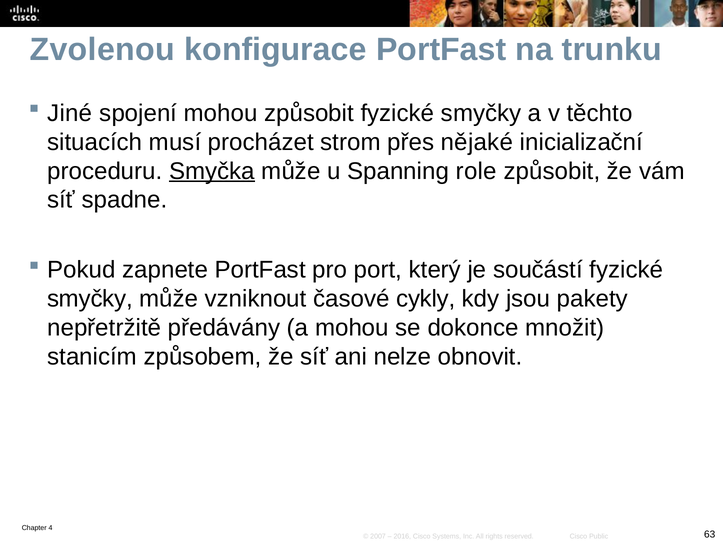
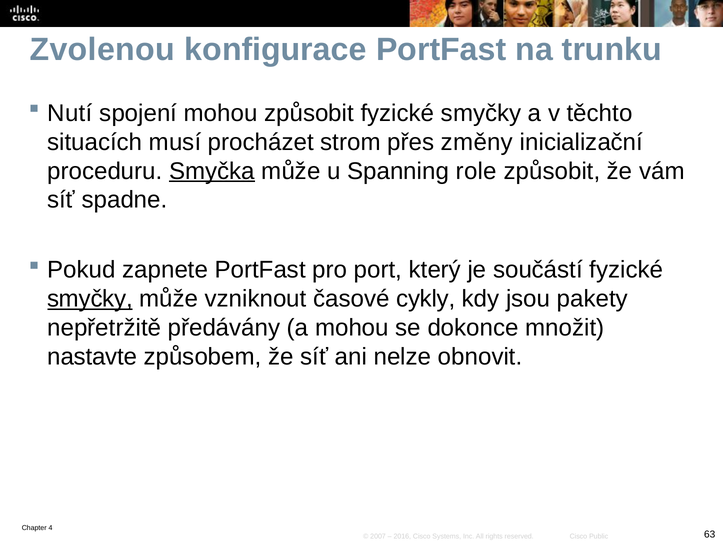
Jiné: Jiné -> Nutí (70, 113)
nějaké: nějaké -> změny (477, 142)
smyčky underline: none -> present (90, 299)
stanicím: stanicím -> nastavte (92, 356)
